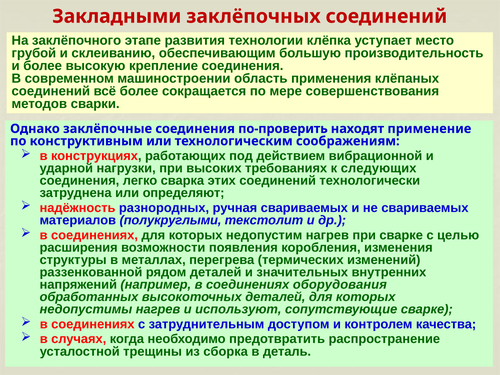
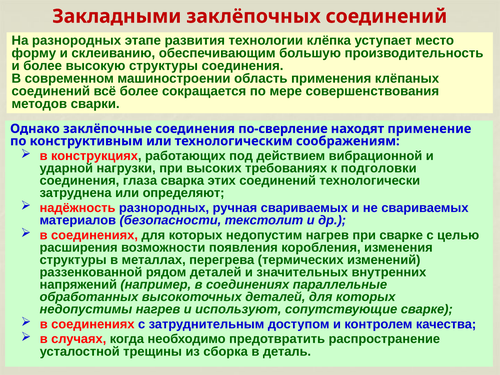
На заклёпочного: заклёпочного -> разнородных (77, 41)
грубой: грубой -> форму (34, 53)
высокую крепление: крепление -> структуры (164, 66)
по-проверить: по-проверить -> по-сверление (283, 129)
следующих: следующих -> подголовки (379, 168)
легко: легко -> глаза (140, 181)
полукруглыми: полукруглыми -> безопасности (170, 220)
оборудования: оборудования -> параллельные (340, 285)
